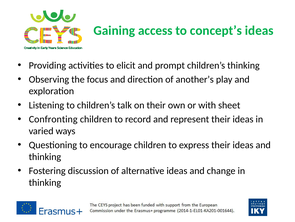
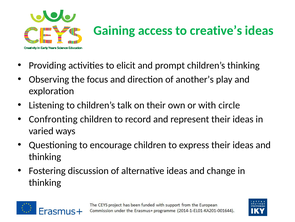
concept’s: concept’s -> creative’s (216, 30)
sheet: sheet -> circle (229, 105)
